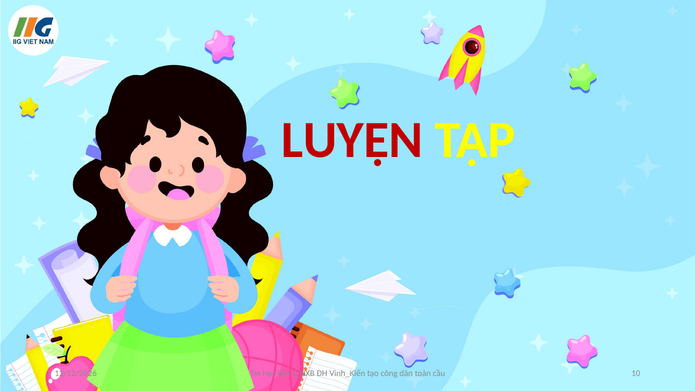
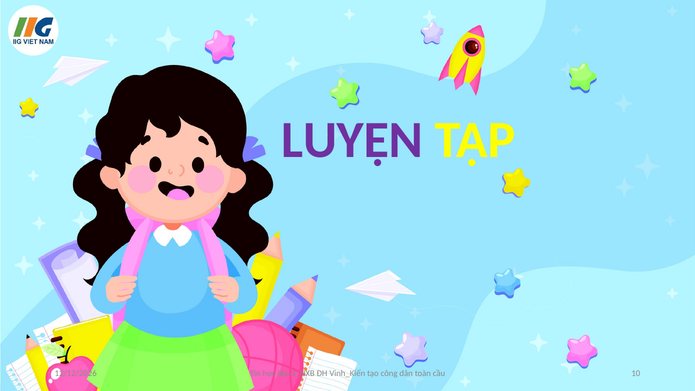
LUYỆN colour: red -> purple (352, 140)
